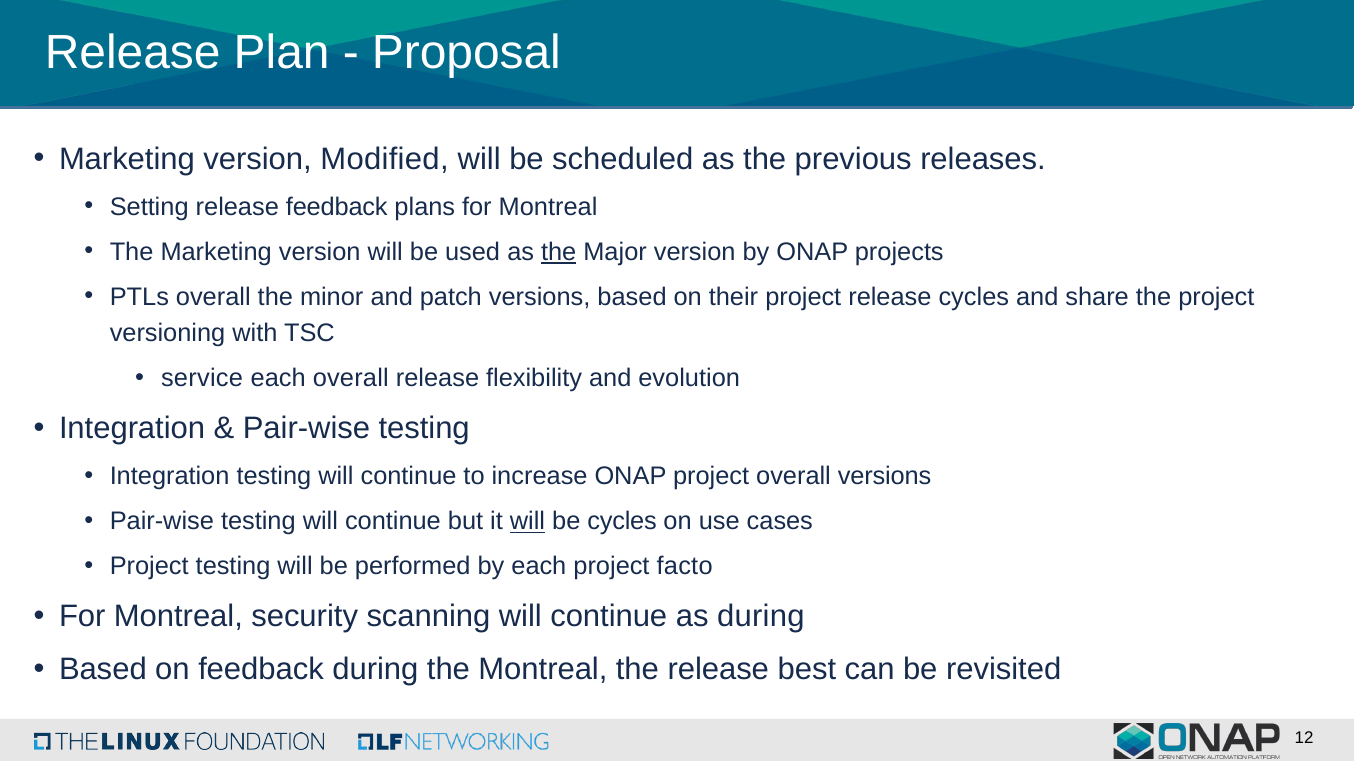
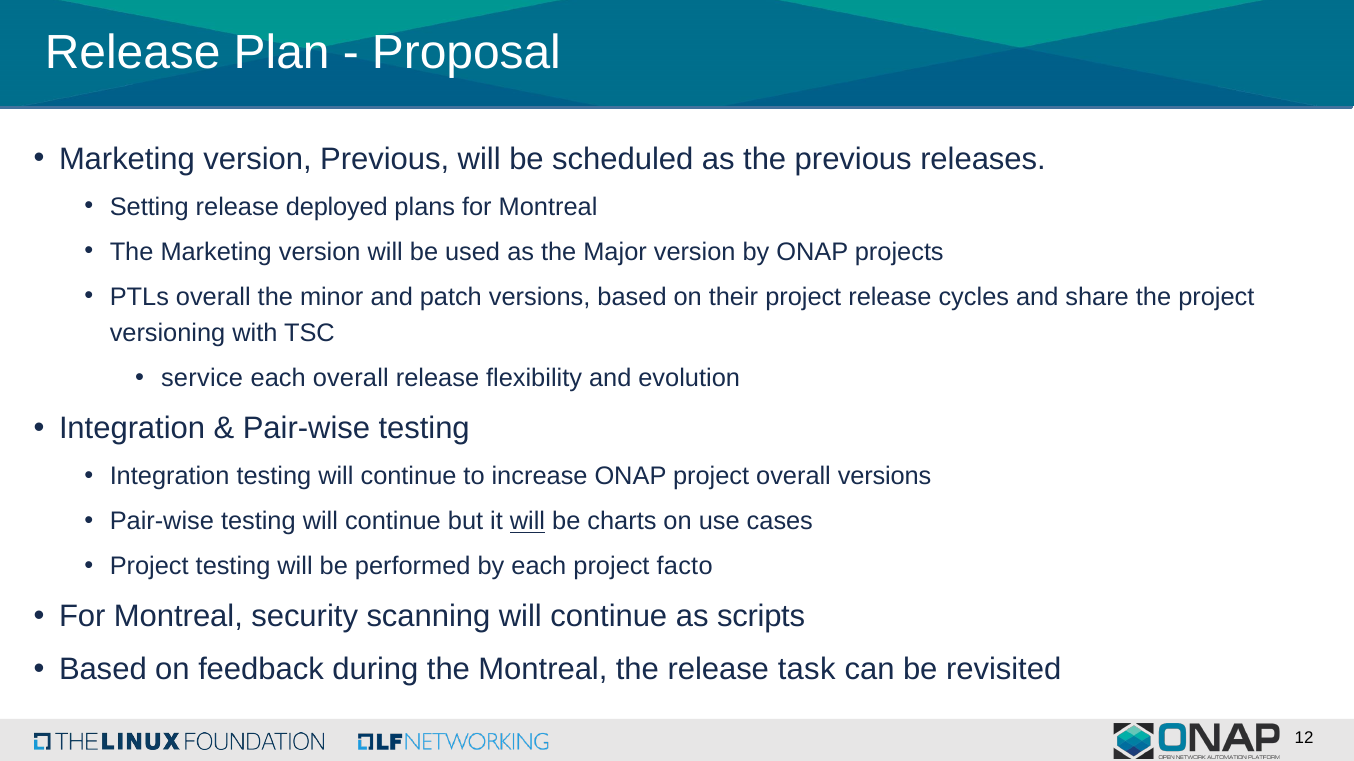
version Modified: Modified -> Previous (385, 159)
release feedback: feedback -> deployed (337, 207)
the underline: present -> none (559, 252)
be cycles: cycles -> charts (622, 522)
as during: during -> scripts (761, 617)
best: best -> task (807, 670)
